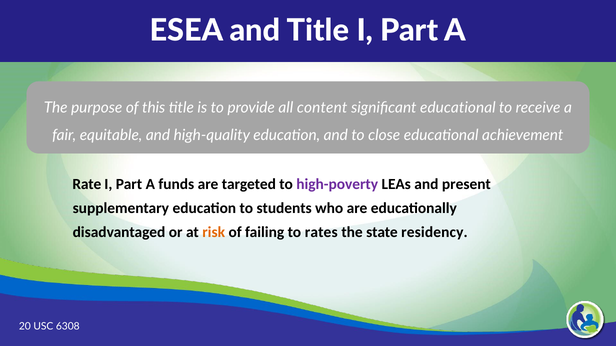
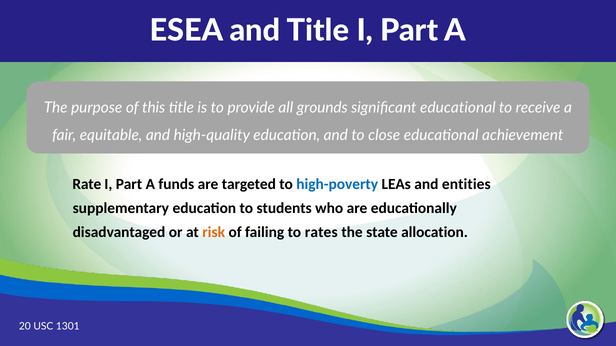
content: content -> grounds (322, 108)
high-poverty colour: purple -> blue (337, 185)
present: present -> entities (466, 185)
residency: residency -> allocation (435, 233)
6308: 6308 -> 1301 (68, 327)
